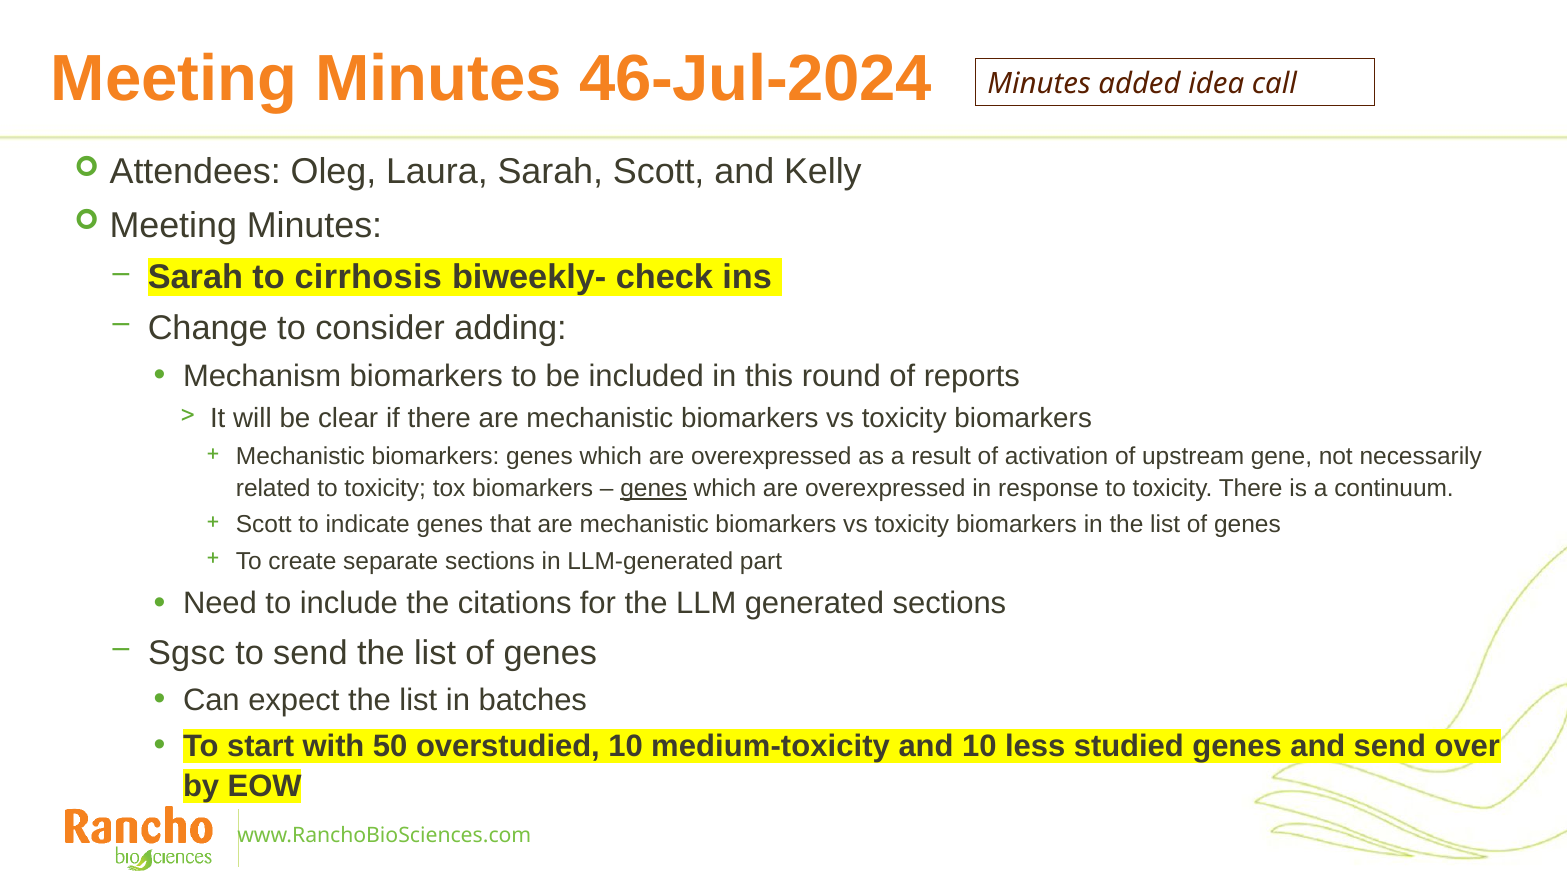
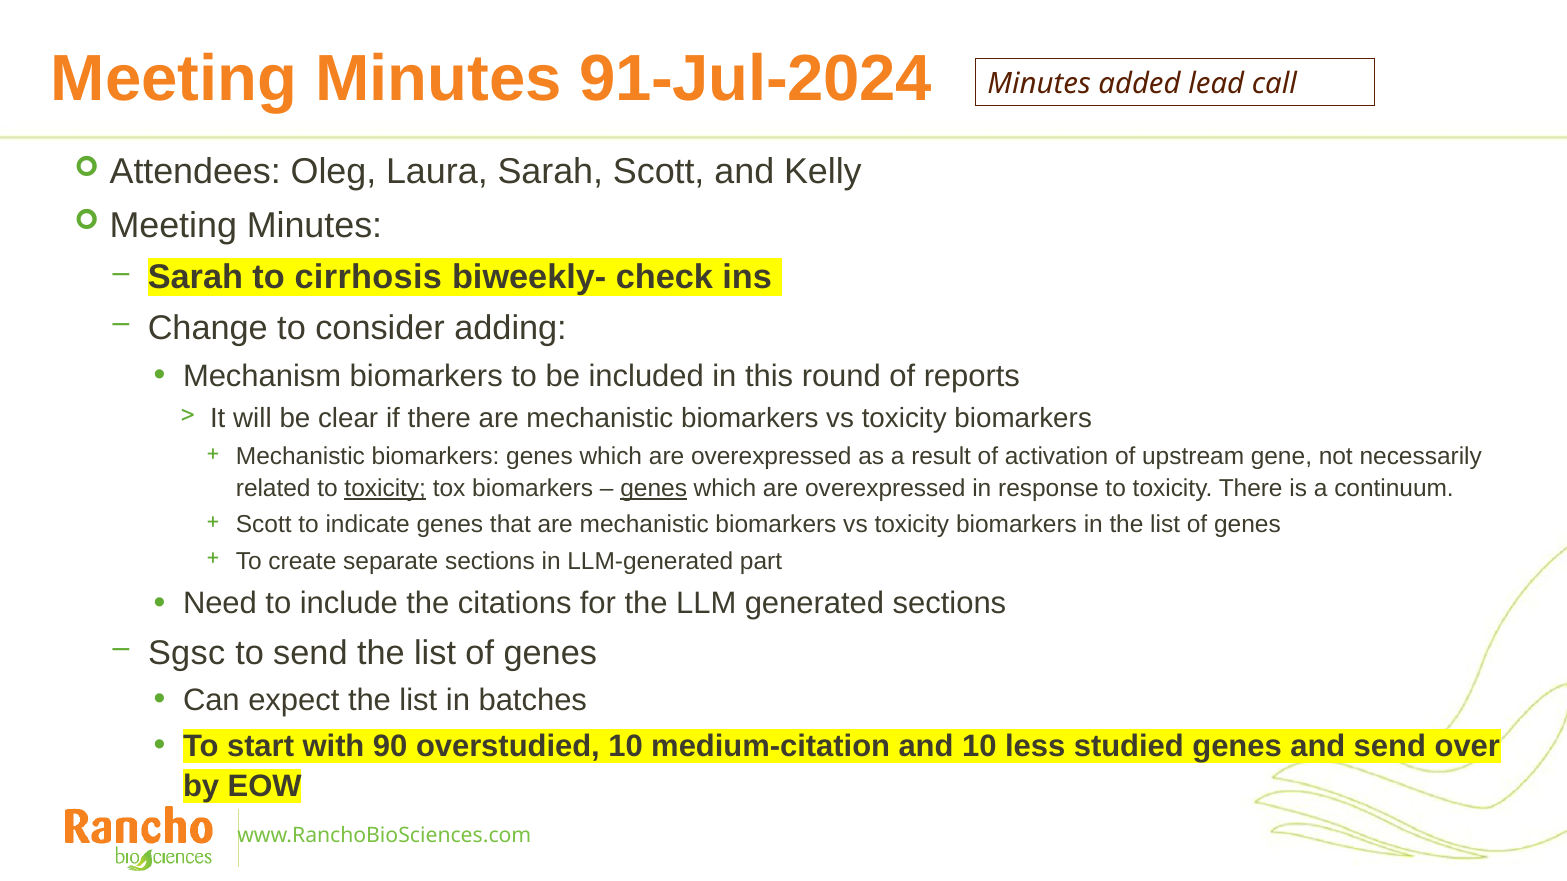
46-Jul-2024: 46-Jul-2024 -> 91-Jul-2024 (756, 79)
idea: idea -> lead (1216, 84)
toxicity underline: none -> present (385, 489)
50: 50 -> 90 (390, 747)
medium-toxicity: medium-toxicity -> medium-citation (771, 747)
